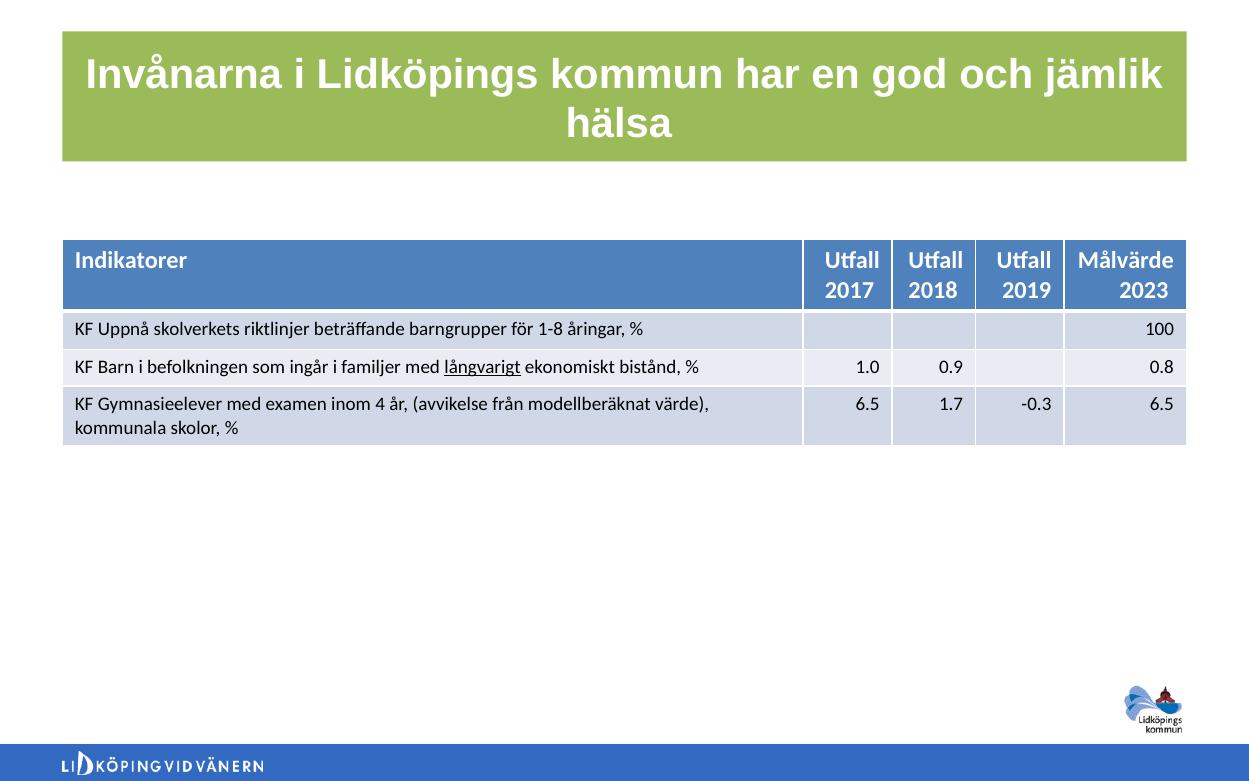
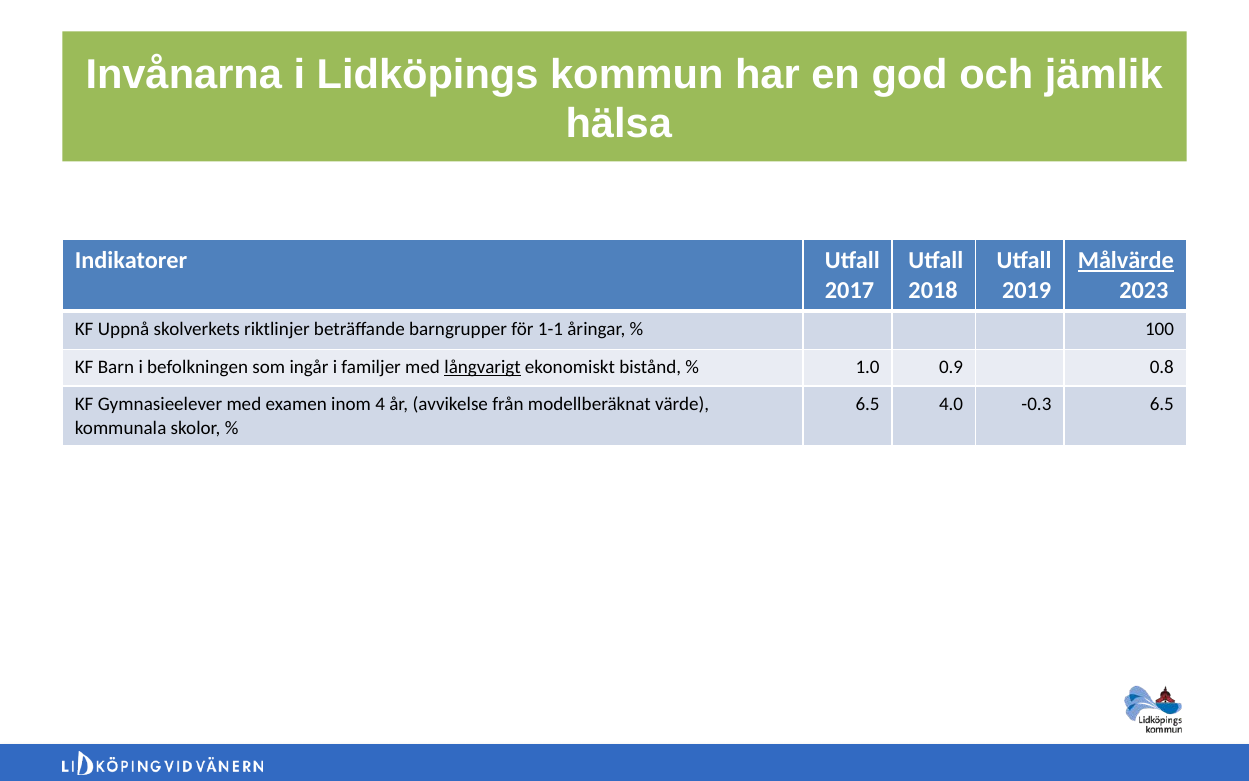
Målvärde underline: none -> present (1126, 261)
1-8: 1-8 -> 1-1 (550, 329)
1.7: 1.7 -> 4.0 (951, 404)
